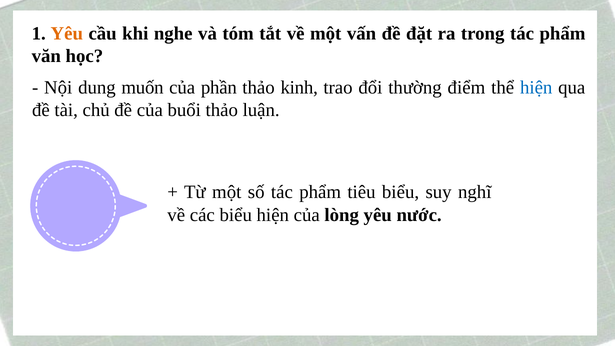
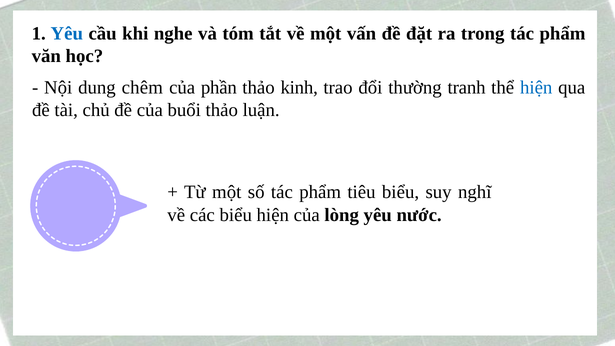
Yêu colour: orange -> blue (67, 33)
muốn: muốn -> chêm (142, 88)
điểm: điểm -> tranh (467, 88)
